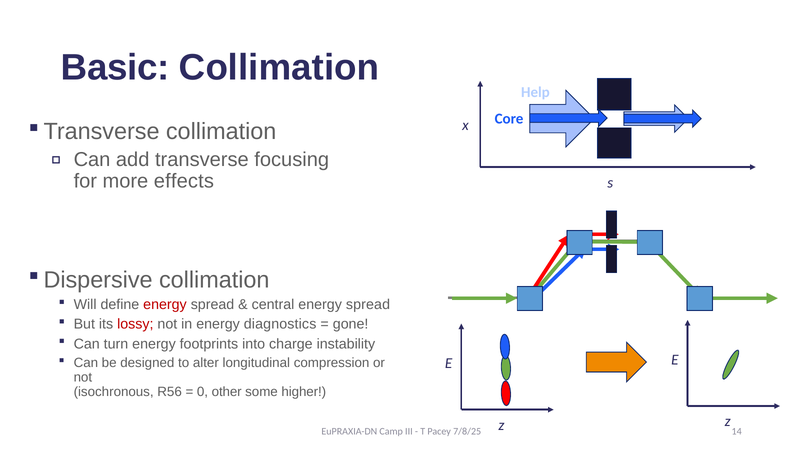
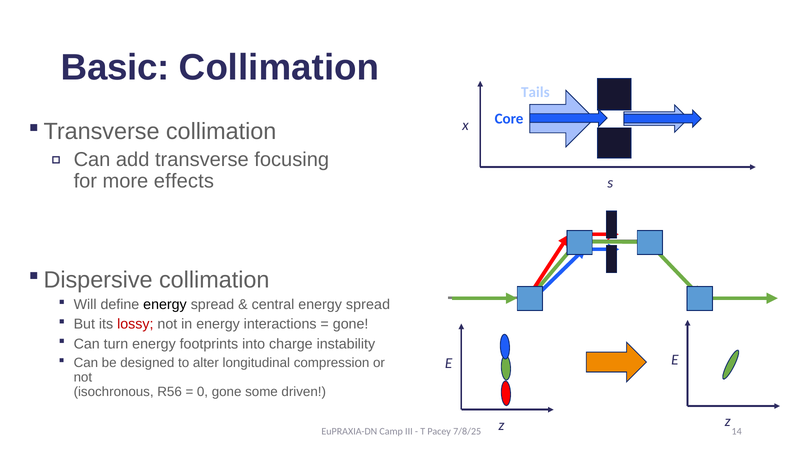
Help: Help -> Tails (535, 92)
energy colour: red -> black (165, 304)
diagnostics: diagnostics -> interactions (280, 324)
0 other: other -> gone (227, 392)
higher: higher -> driven (304, 392)
